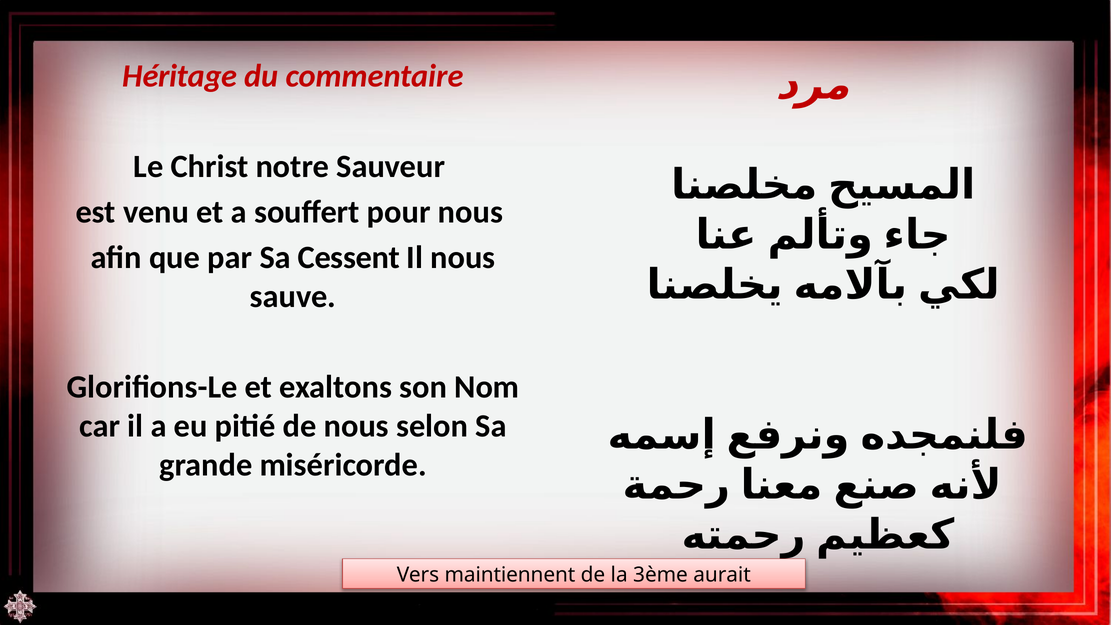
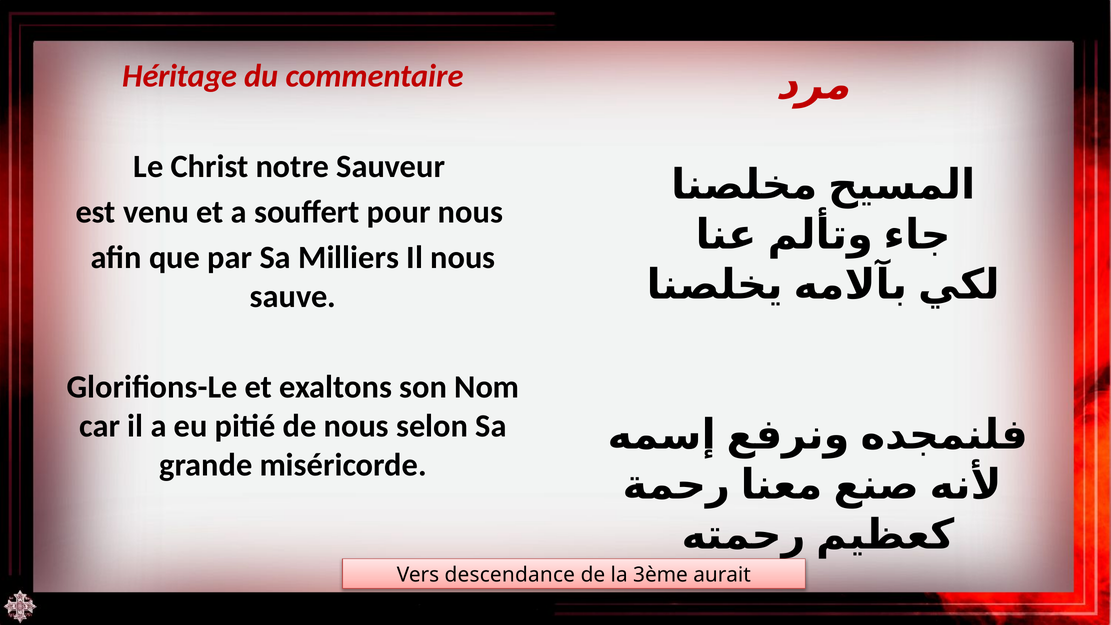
Cessent: Cessent -> Milliers (349, 257)
maintiennent: maintiennent -> descendance (510, 575)
